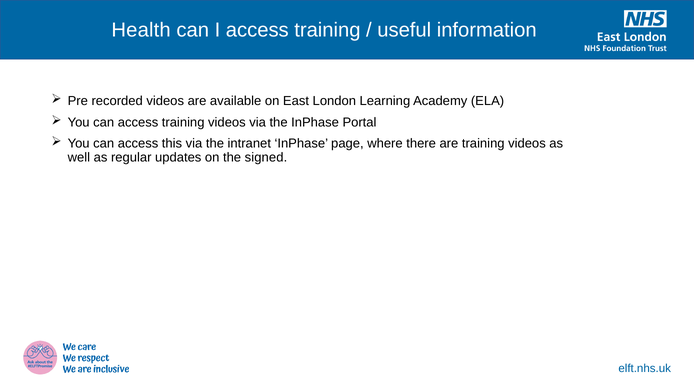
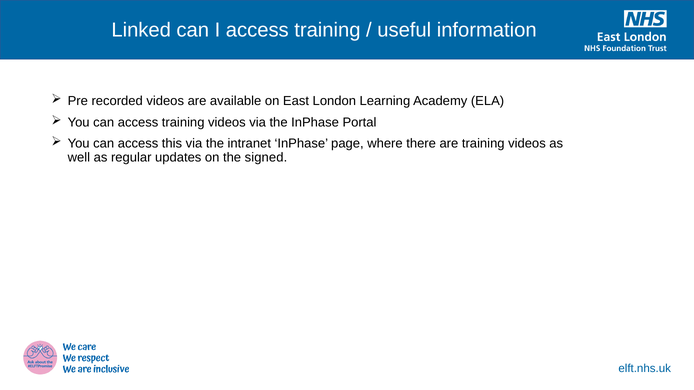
Health: Health -> Linked (141, 30)
